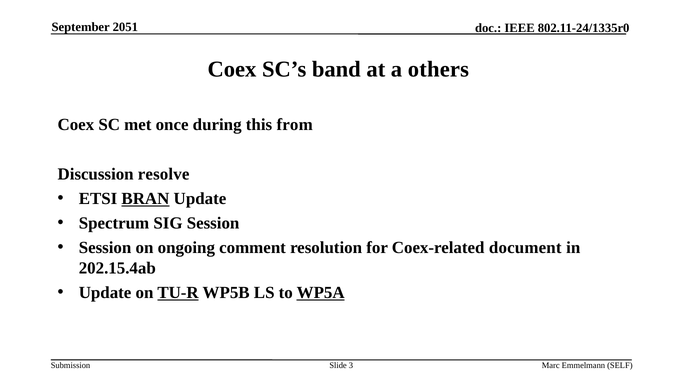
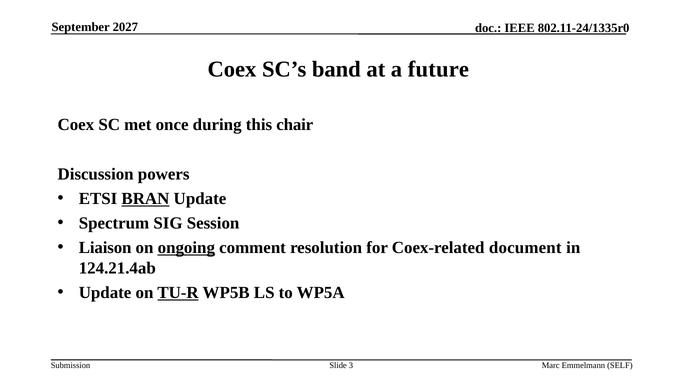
2051: 2051 -> 2027 (125, 27)
others: others -> future (438, 69)
from: from -> chair (295, 125)
resolve: resolve -> powers (164, 174)
Session: Session -> Liaison (105, 248)
ongoing underline: none -> present (186, 248)
202.15.4ab: 202.15.4ab -> 124.21.4ab (117, 268)
WP5A underline: present -> none (321, 292)
